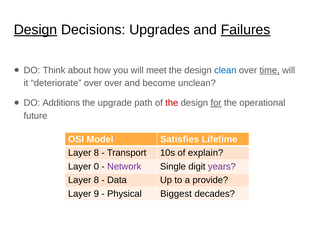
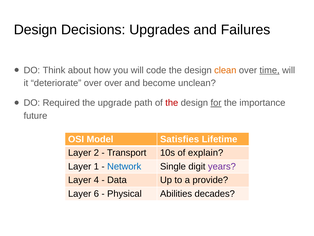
Design underline: present -> none (36, 30)
Failures underline: present -> none (246, 30)
meet: meet -> code (156, 70)
clean colour: blue -> orange (225, 70)
Additions: Additions -> Required (61, 103)
operational: operational -> importance (262, 103)
8: 8 -> 2 (96, 153)
0: 0 -> 1 (96, 166)
Network colour: purple -> blue (124, 166)
8: 8 -> 4 (96, 180)
9: 9 -> 6 (96, 193)
Biggest: Biggest -> Abilities (176, 193)
